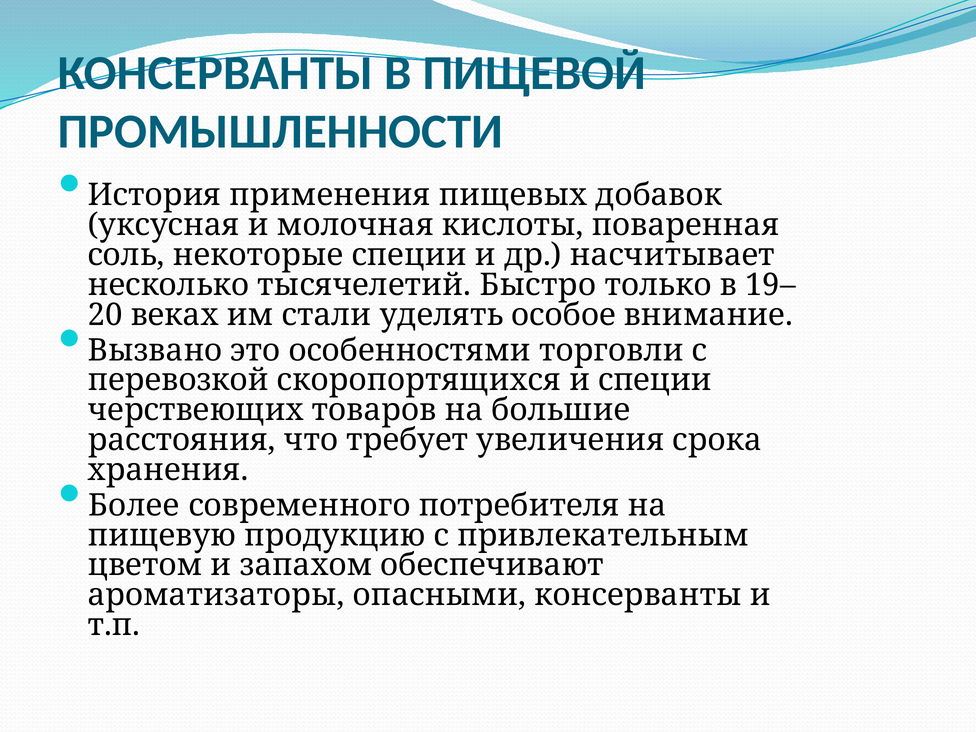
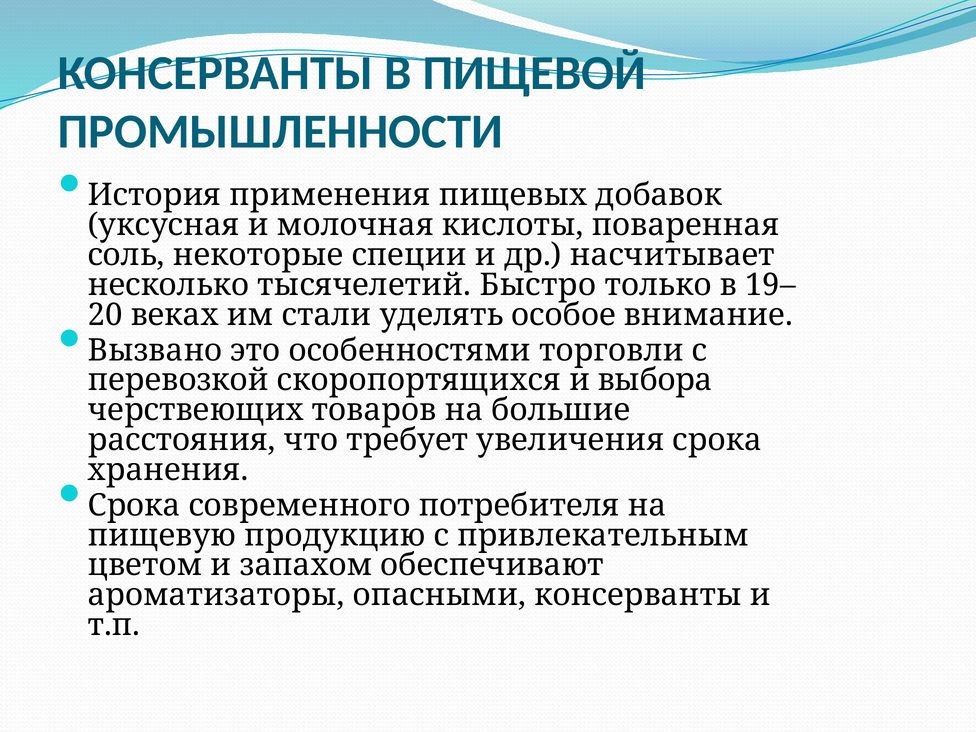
и специи: специи -> выбора (655, 380)
Более: Более -> Срока (134, 505)
